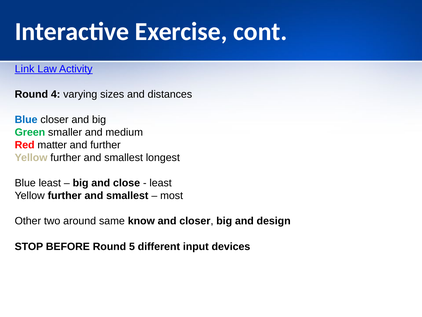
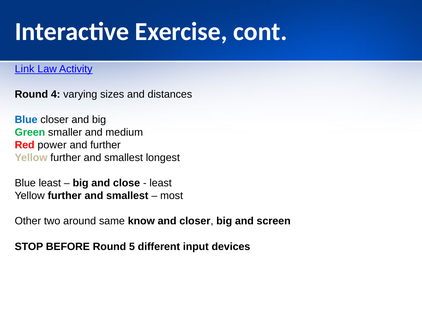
matter: matter -> power (52, 145)
design: design -> screen (274, 221)
